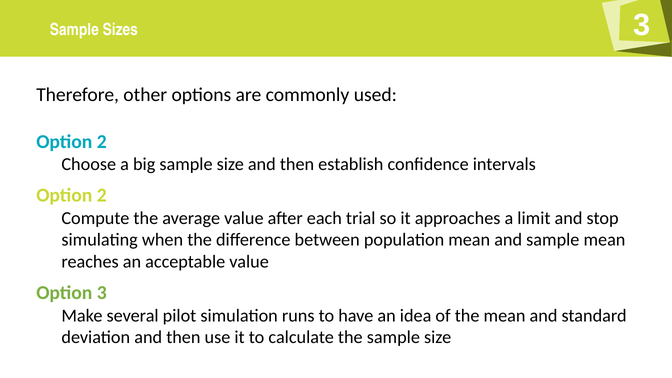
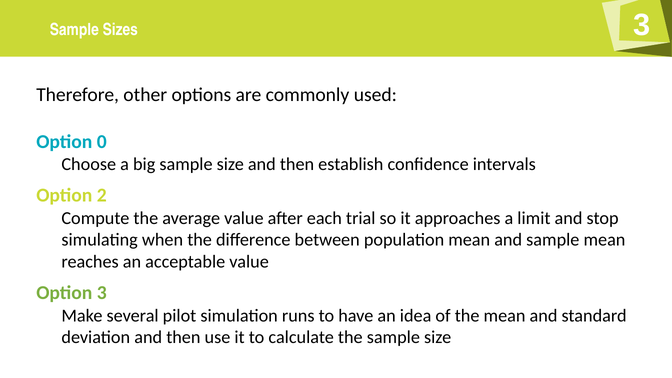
2: 2 -> 0 (102, 142)
